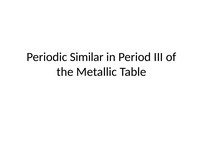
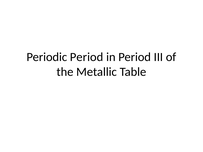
Periodic Similar: Similar -> Period (87, 57)
